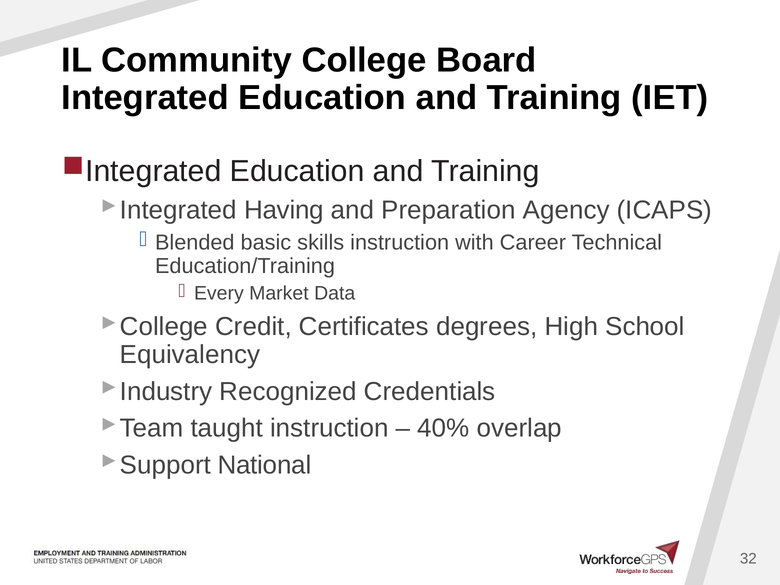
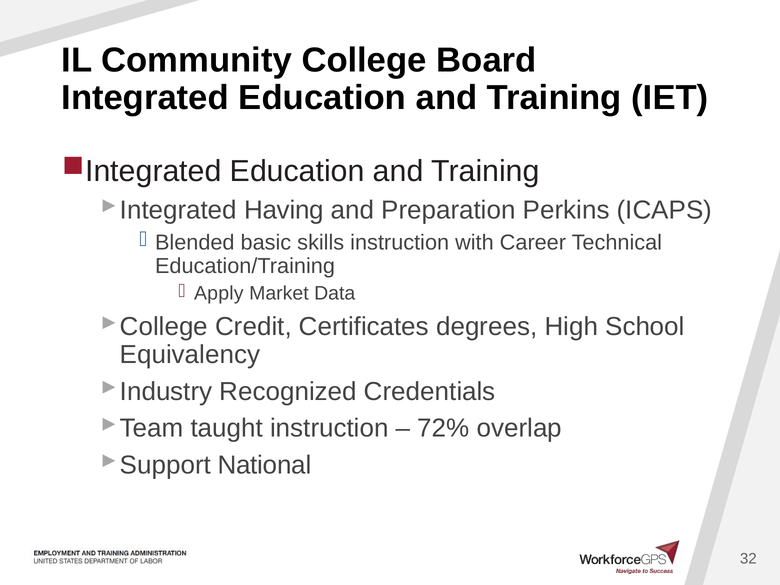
Agency: Agency -> Perkins (566, 210)
Every: Every -> Apply (219, 294)
40%: 40% -> 72% (444, 428)
